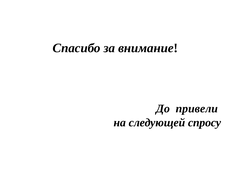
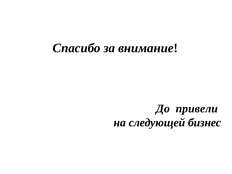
спросу: спросу -> бизнес (205, 123)
